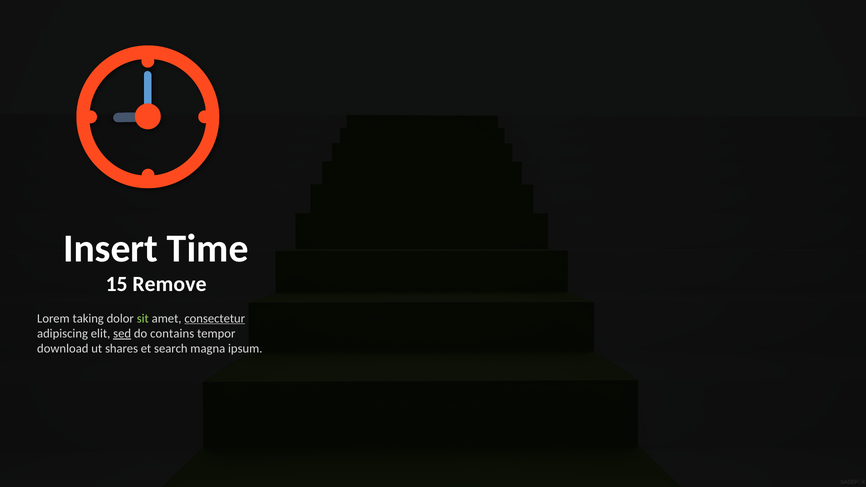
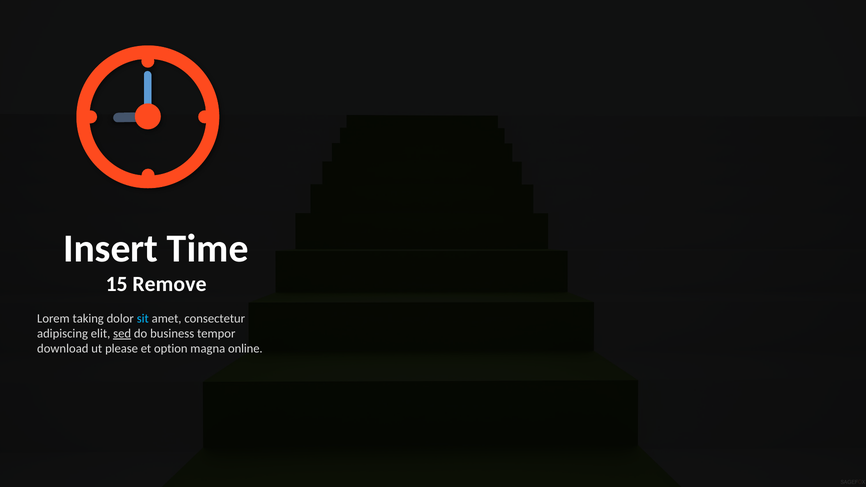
sit colour: light green -> light blue (143, 318)
consectetur underline: present -> none (215, 318)
contains: contains -> business (172, 334)
shares: shares -> please (122, 349)
search: search -> option (171, 349)
ipsum: ipsum -> online (245, 349)
